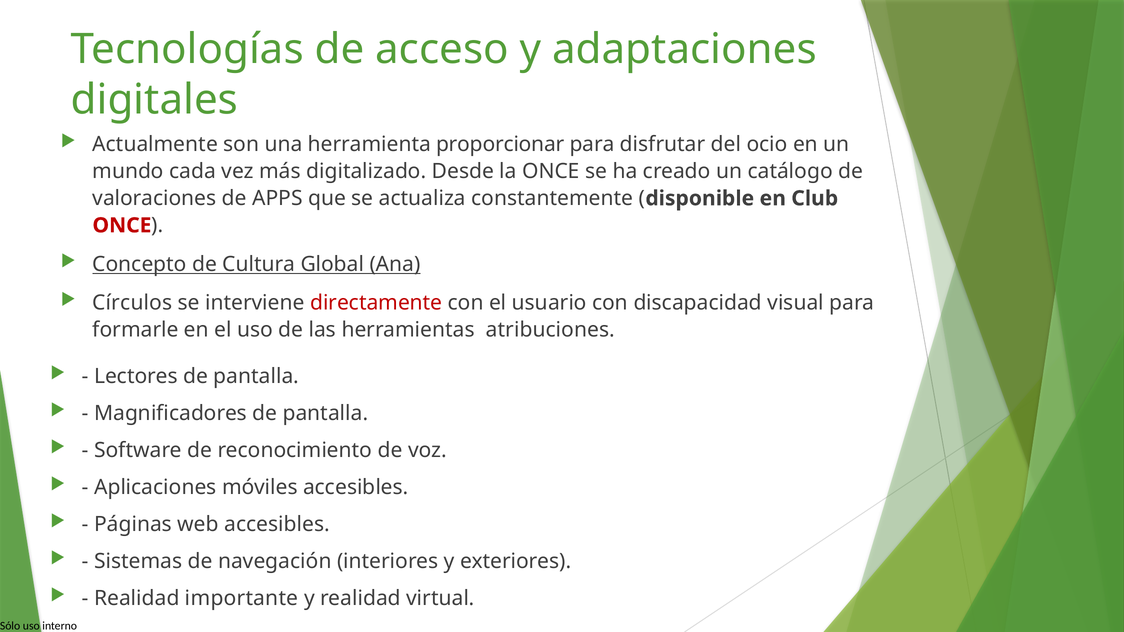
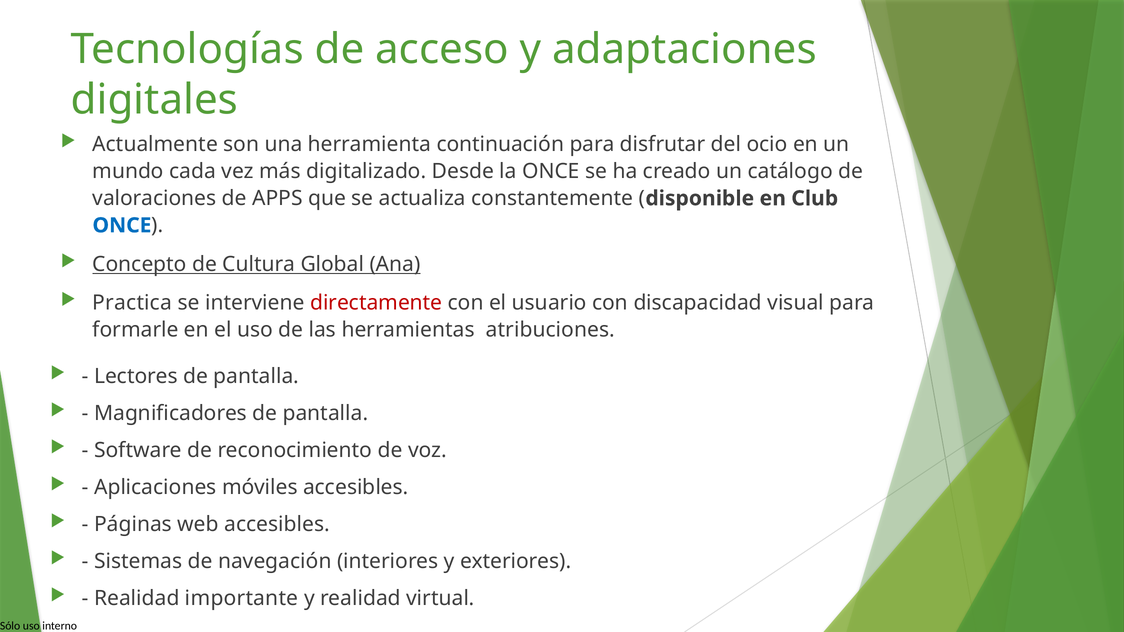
proporcionar: proporcionar -> continuación (500, 144)
ONCE colour: red -> blue (122, 225)
Círculos: Círculos -> Practica (132, 303)
